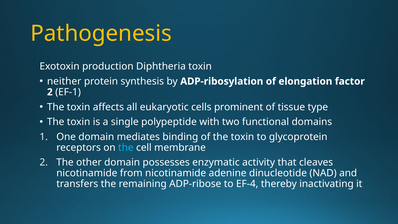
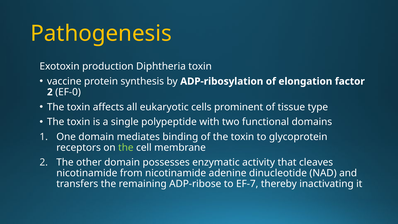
neither: neither -> vaccine (64, 81)
EF-1: EF-1 -> EF-0 (68, 92)
the colour: light blue -> light green (126, 147)
EF-4: EF-4 -> EF-7 (247, 184)
